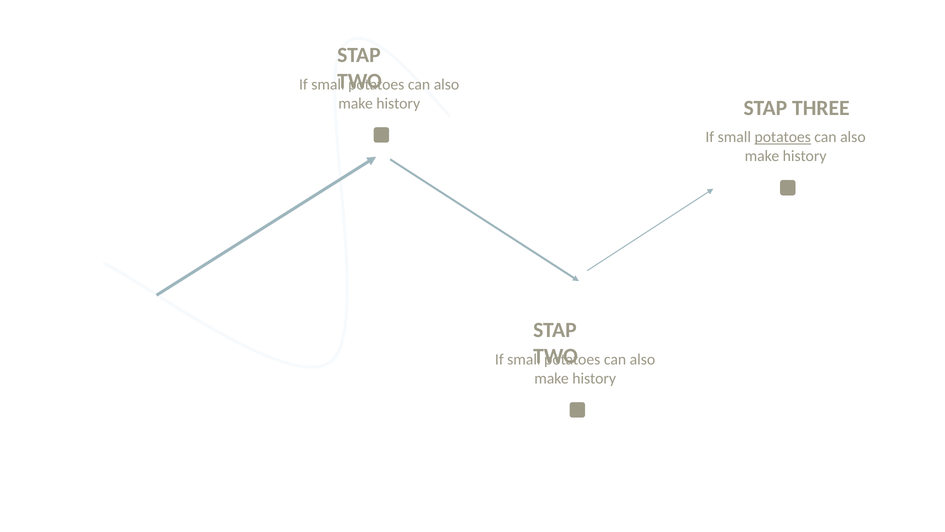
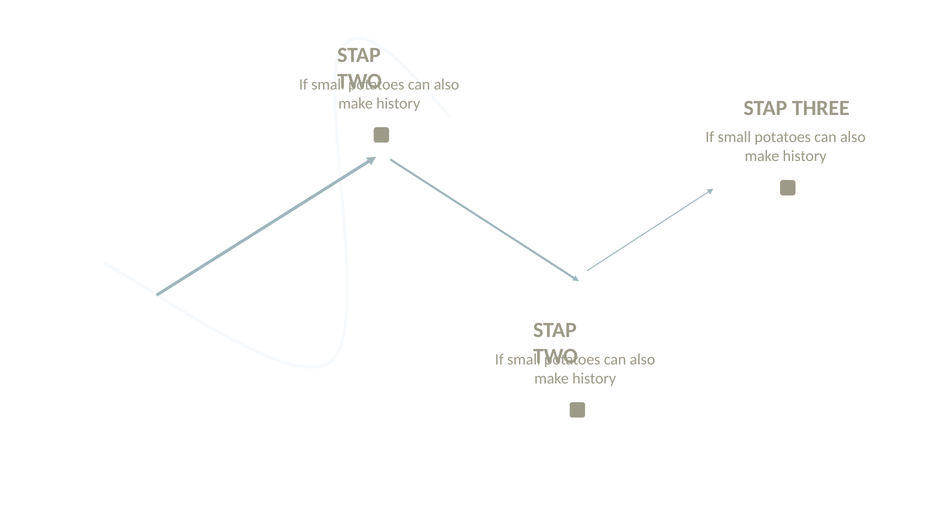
potatoes underline: present -> none (783, 137)
